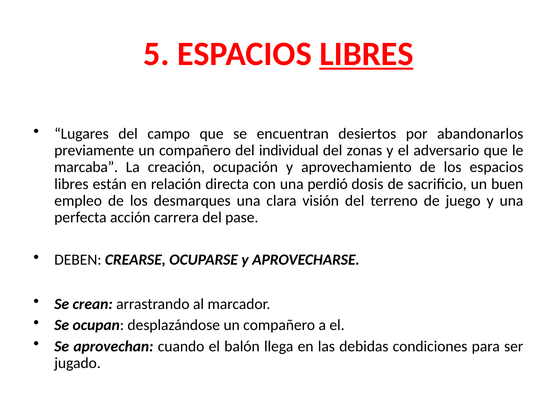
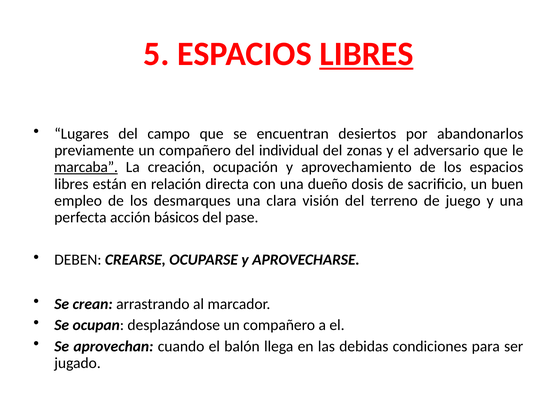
marcaba underline: none -> present (86, 167)
perdió: perdió -> dueño (328, 184)
carrera: carrera -> básicos (176, 217)
